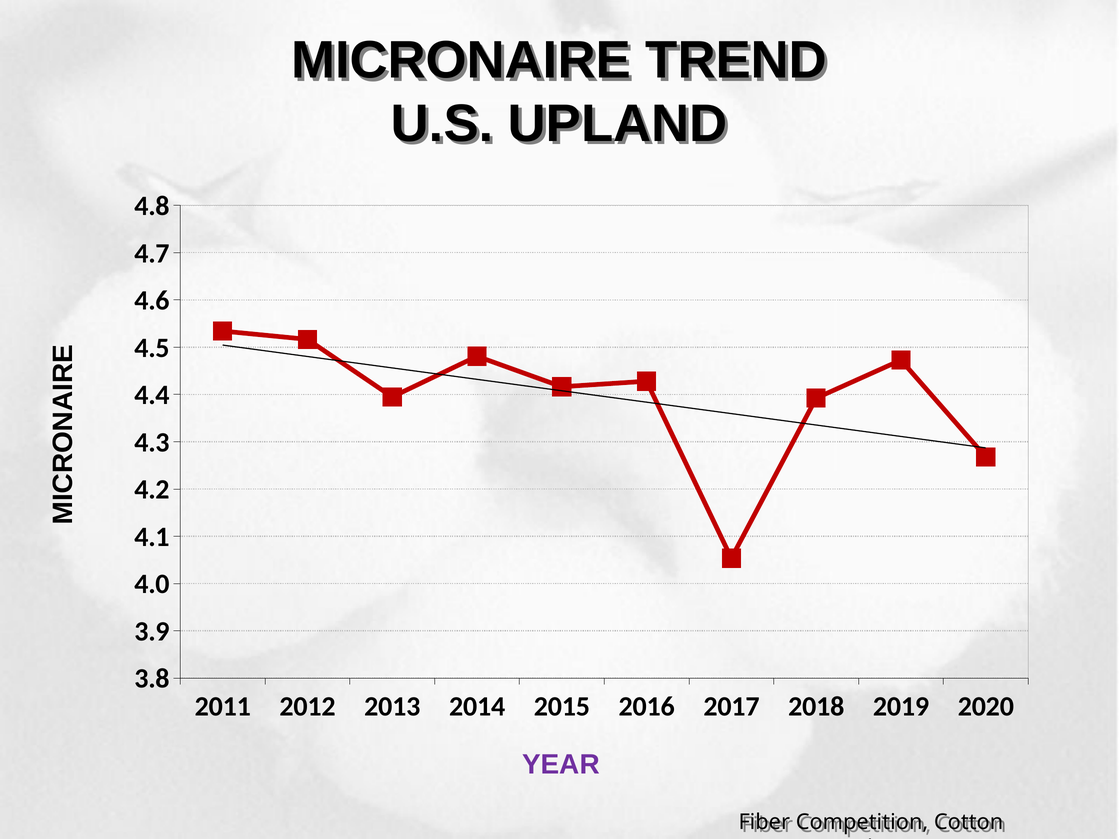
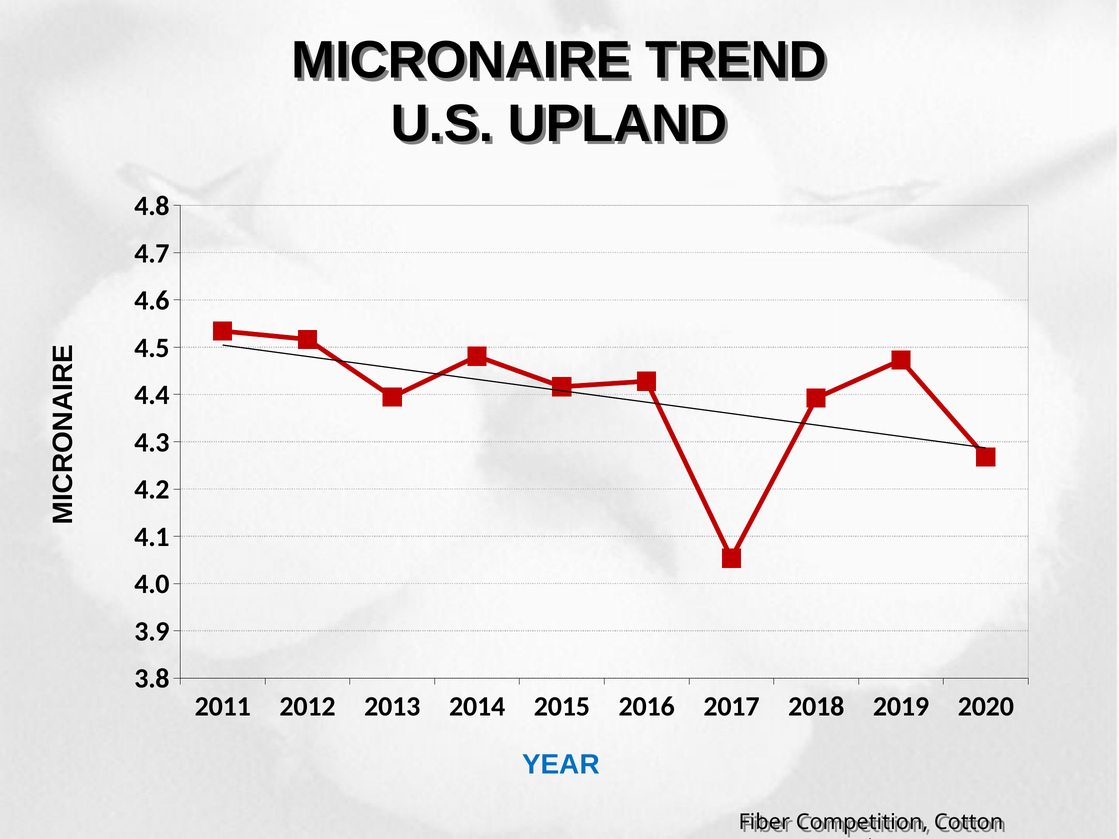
YEAR colour: purple -> blue (561, 765)
